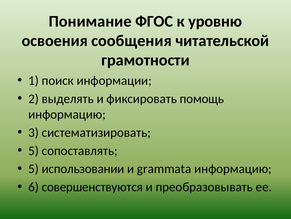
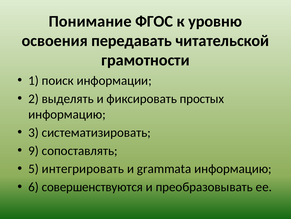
сообщения: сообщения -> передавать (132, 41)
помощь: помощь -> простых (202, 98)
5: 5 -> 9 (34, 150)
использовании: использовании -> интегрировать (83, 168)
